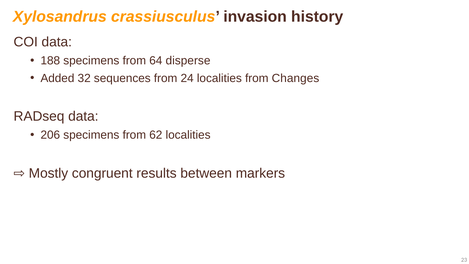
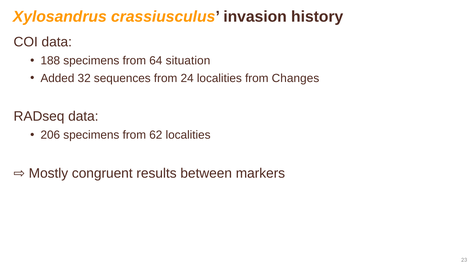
disperse: disperse -> situation (188, 61)
